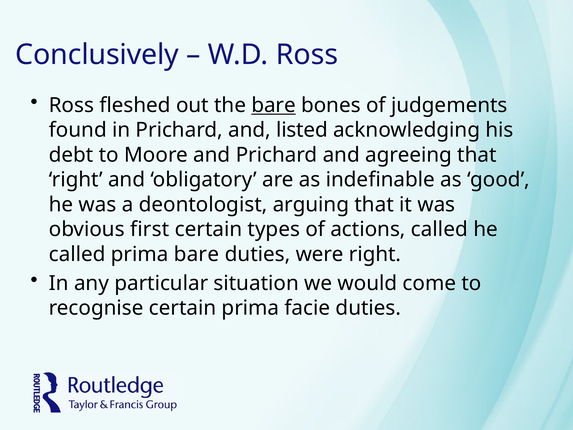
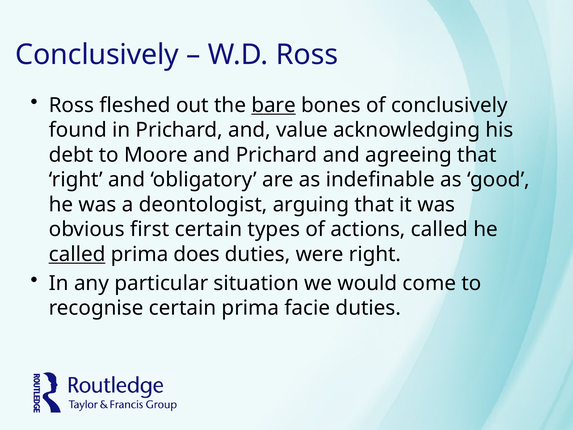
of judgements: judgements -> conclusively (449, 105)
listed: listed -> value (302, 130)
called underline: none -> present (77, 254)
prima bare: bare -> does (197, 254)
